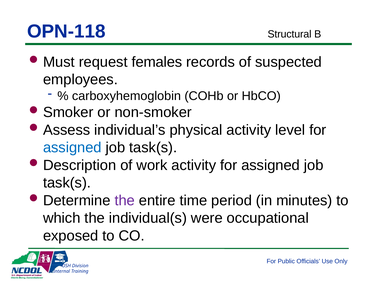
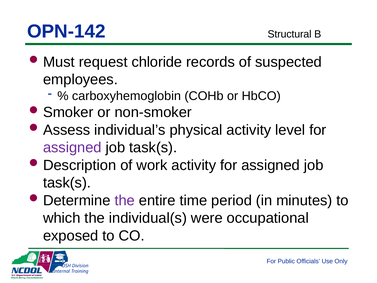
OPN-118: OPN-118 -> OPN-142 (66, 31)
females: females -> chloride (157, 62)
assigned colour: blue -> purple (72, 147)
